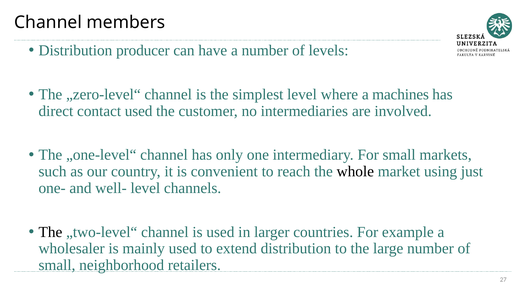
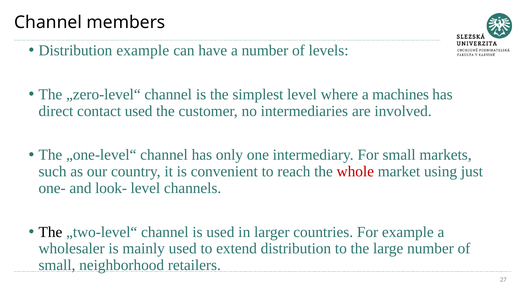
Distribution producer: producer -> example (143, 51)
whole colour: black -> red (355, 172)
well-: well- -> look- (111, 188)
